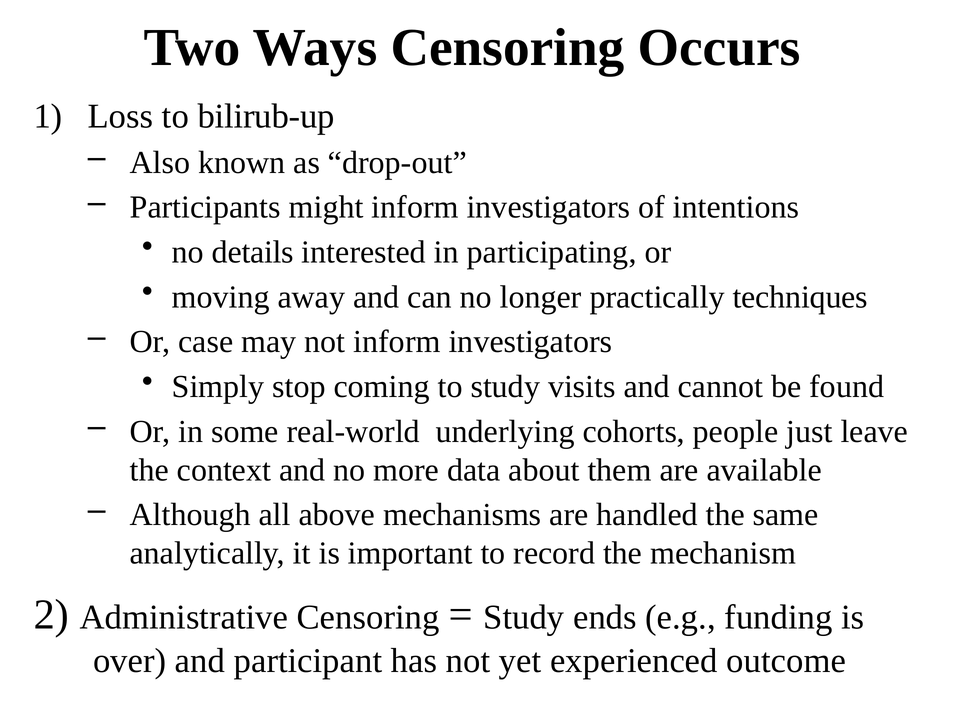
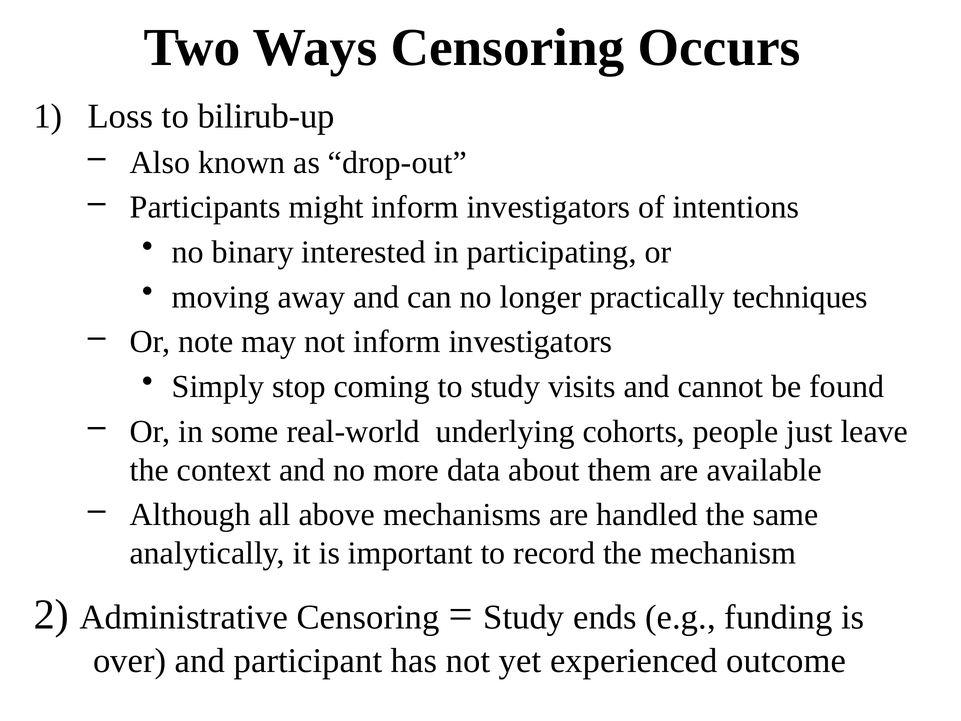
details: details -> binary (253, 252)
case: case -> note (206, 342)
